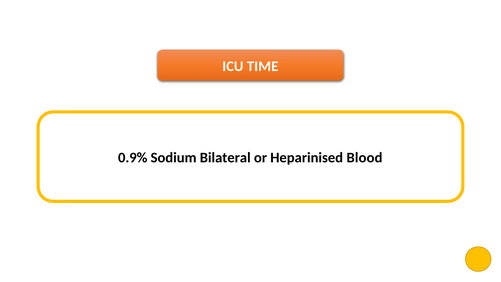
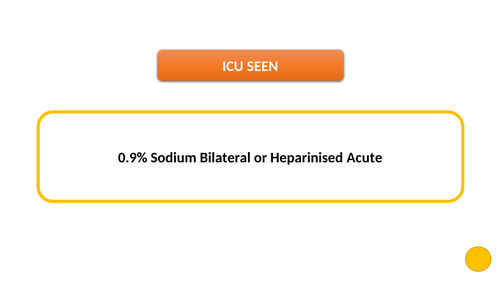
TIME: TIME -> SEEN (263, 66)
Blood: Blood -> Acute (364, 158)
